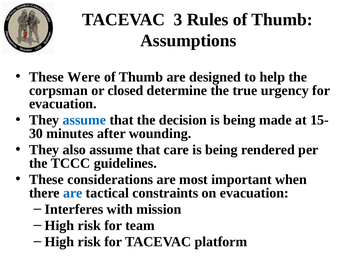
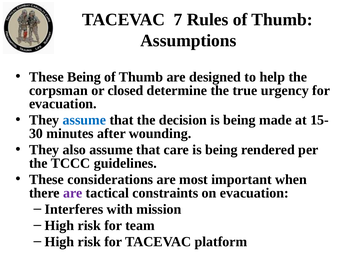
3: 3 -> 7 (178, 19)
These Were: Were -> Being (84, 77)
are colour: blue -> purple (73, 192)
